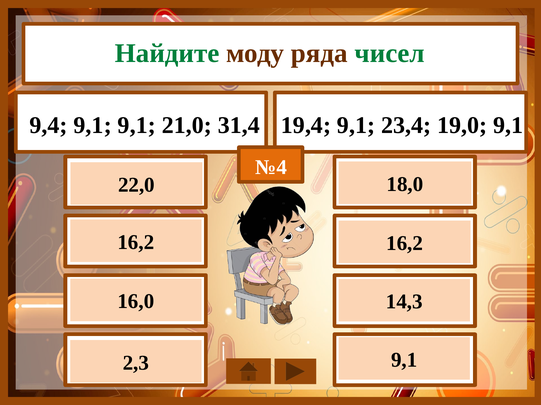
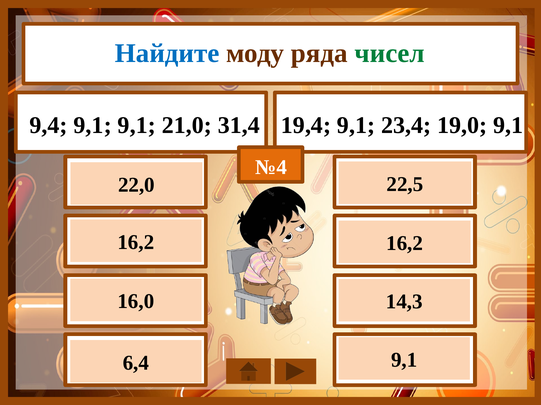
Найдите colour: green -> blue (167, 53)
18,0: 18,0 -> 22,5 (405, 184)
2,3: 2,3 -> 6,4 (136, 363)
